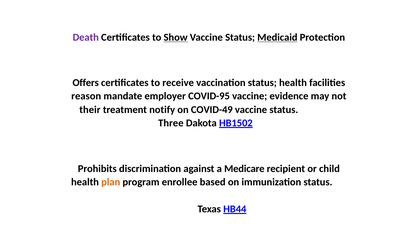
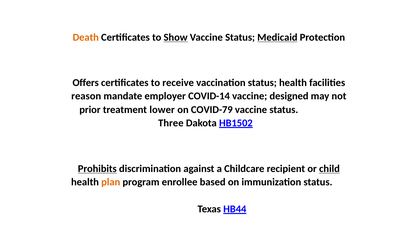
Death colour: purple -> orange (86, 37)
COVID-95: COVID-95 -> COVID-14 (209, 96)
evidence: evidence -> designed (289, 96)
their: their -> prior (90, 110)
notify: notify -> lower (162, 110)
COVID-49: COVID-49 -> COVID-79 (212, 110)
Prohibits underline: none -> present (97, 169)
Medicare: Medicare -> Childcare (244, 169)
child underline: none -> present (329, 169)
